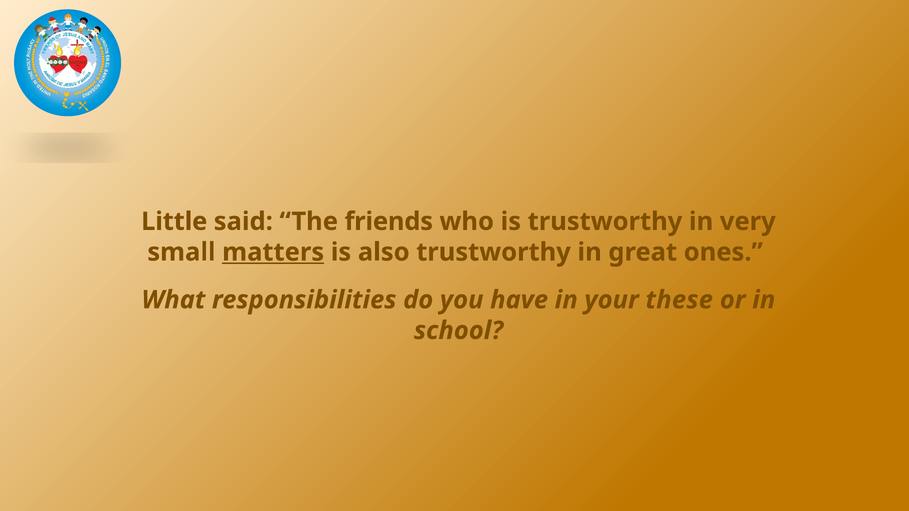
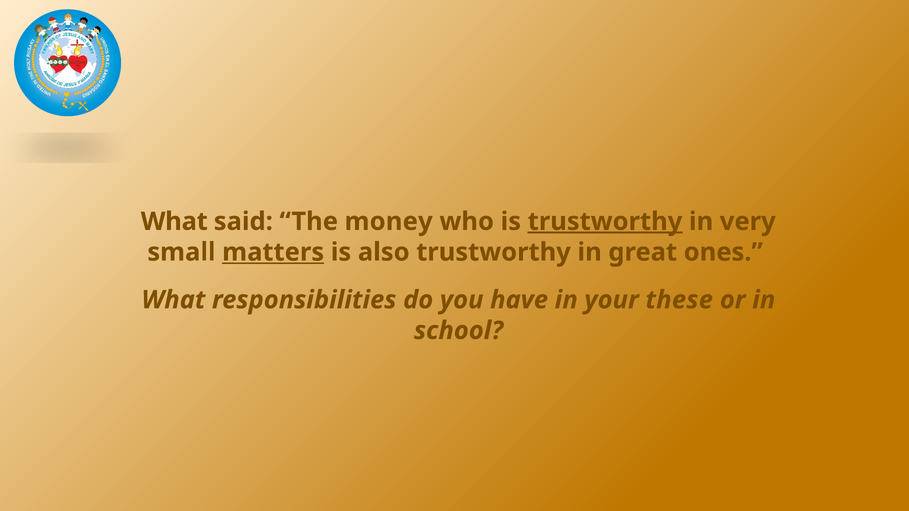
Little: Little -> What (174, 222)
friends: friends -> money (389, 222)
trustworthy underline: none -> present (605, 222)
